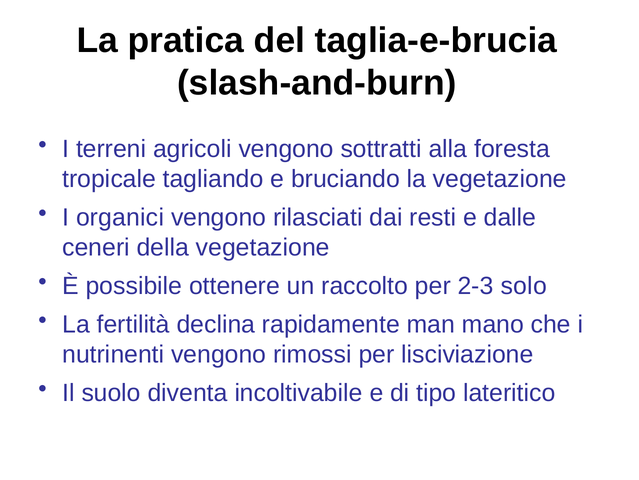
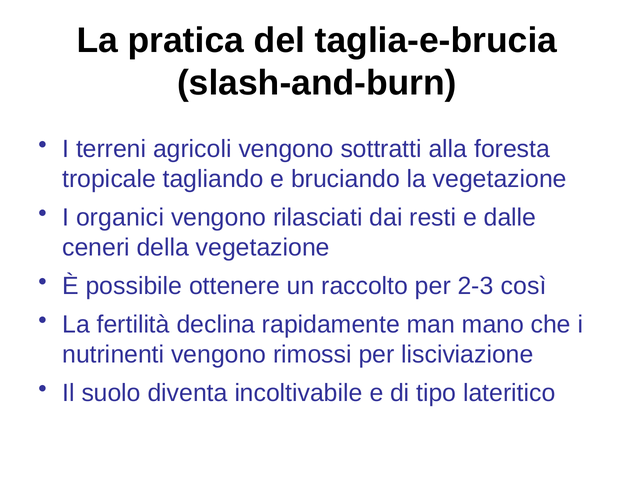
solo: solo -> così (524, 286)
